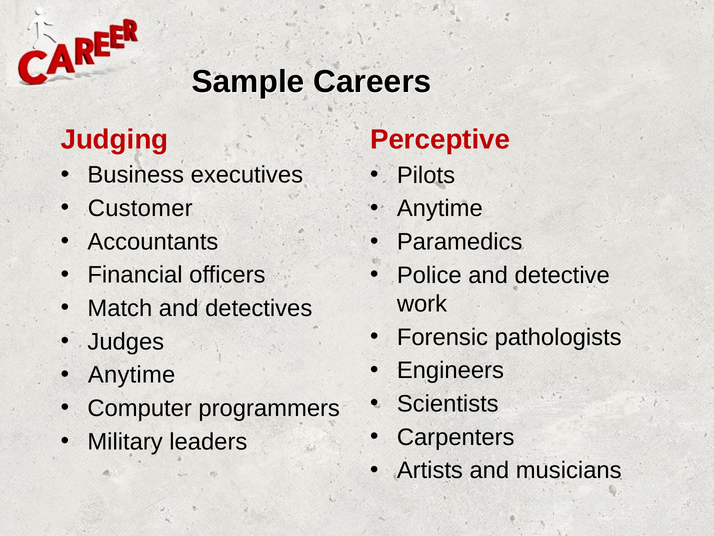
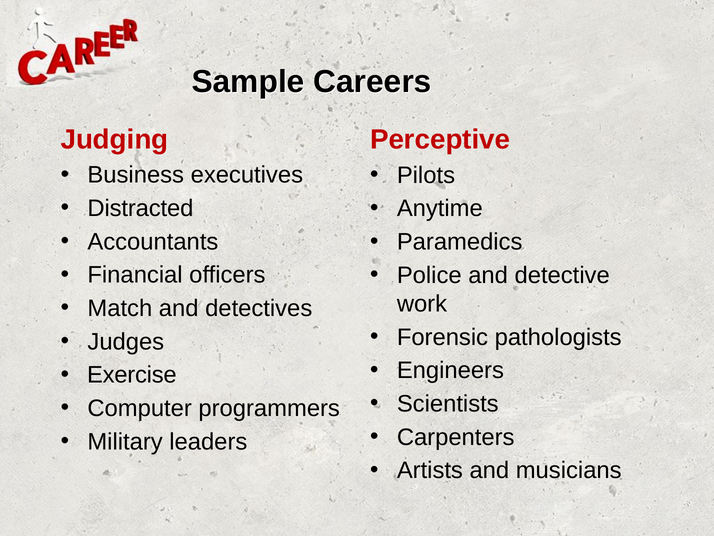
Customer: Customer -> Distracted (140, 208)
Anytime: Anytime -> Exercise (132, 375)
